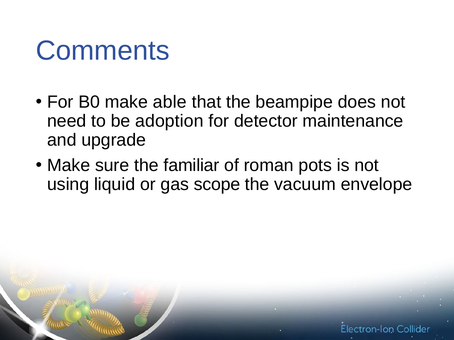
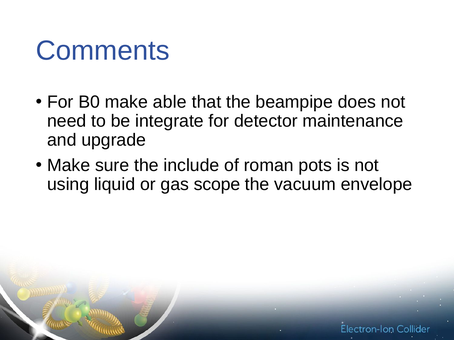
adoption: adoption -> integrate (169, 121)
familiar: familiar -> include (191, 166)
